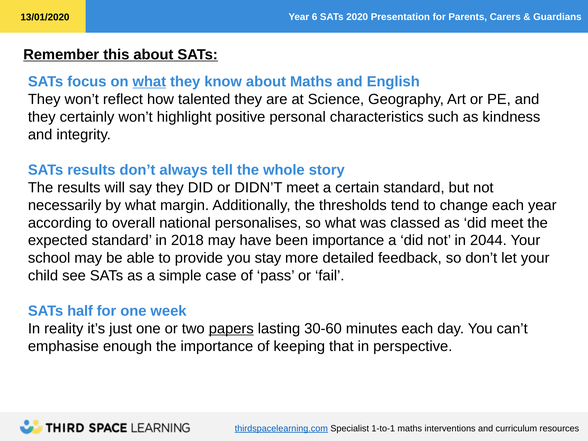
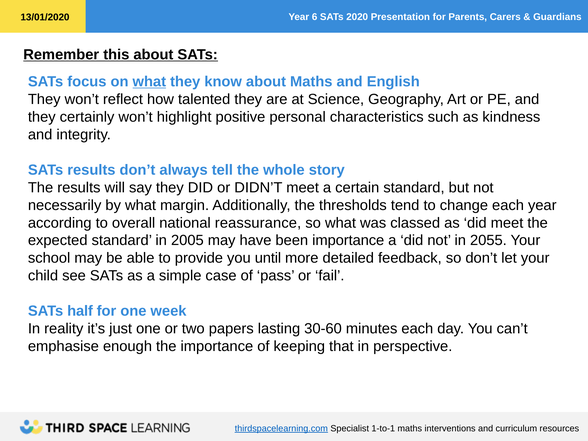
personalises: personalises -> reassurance (258, 223)
2018: 2018 -> 2005 (187, 240)
2044: 2044 -> 2055 (488, 240)
stay: stay -> until (268, 258)
papers underline: present -> none (231, 329)
